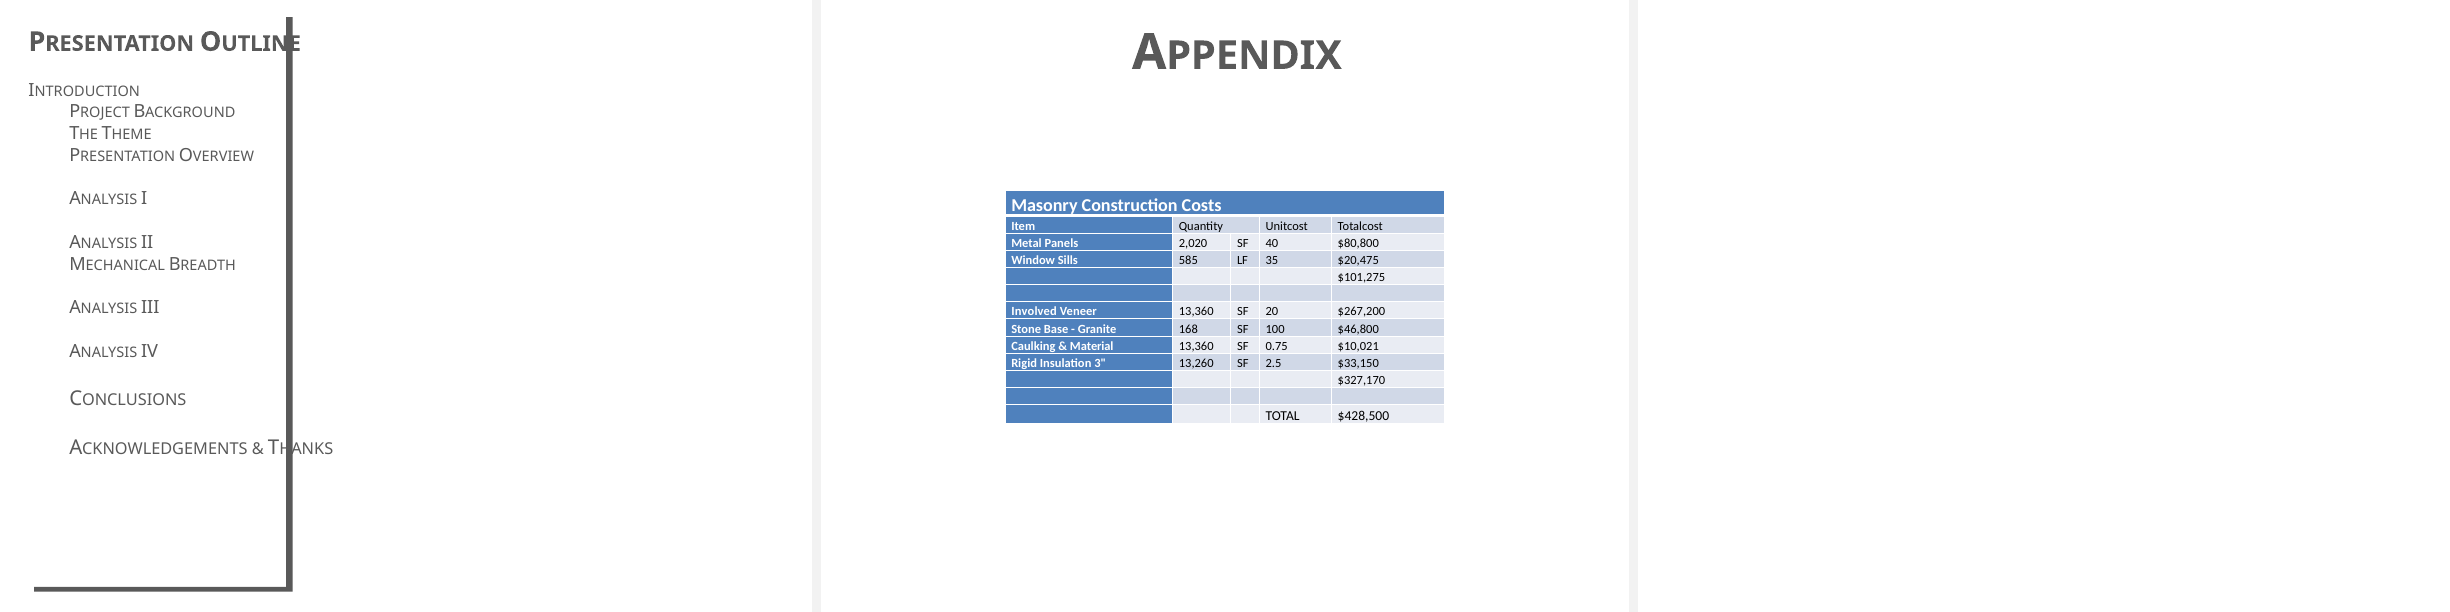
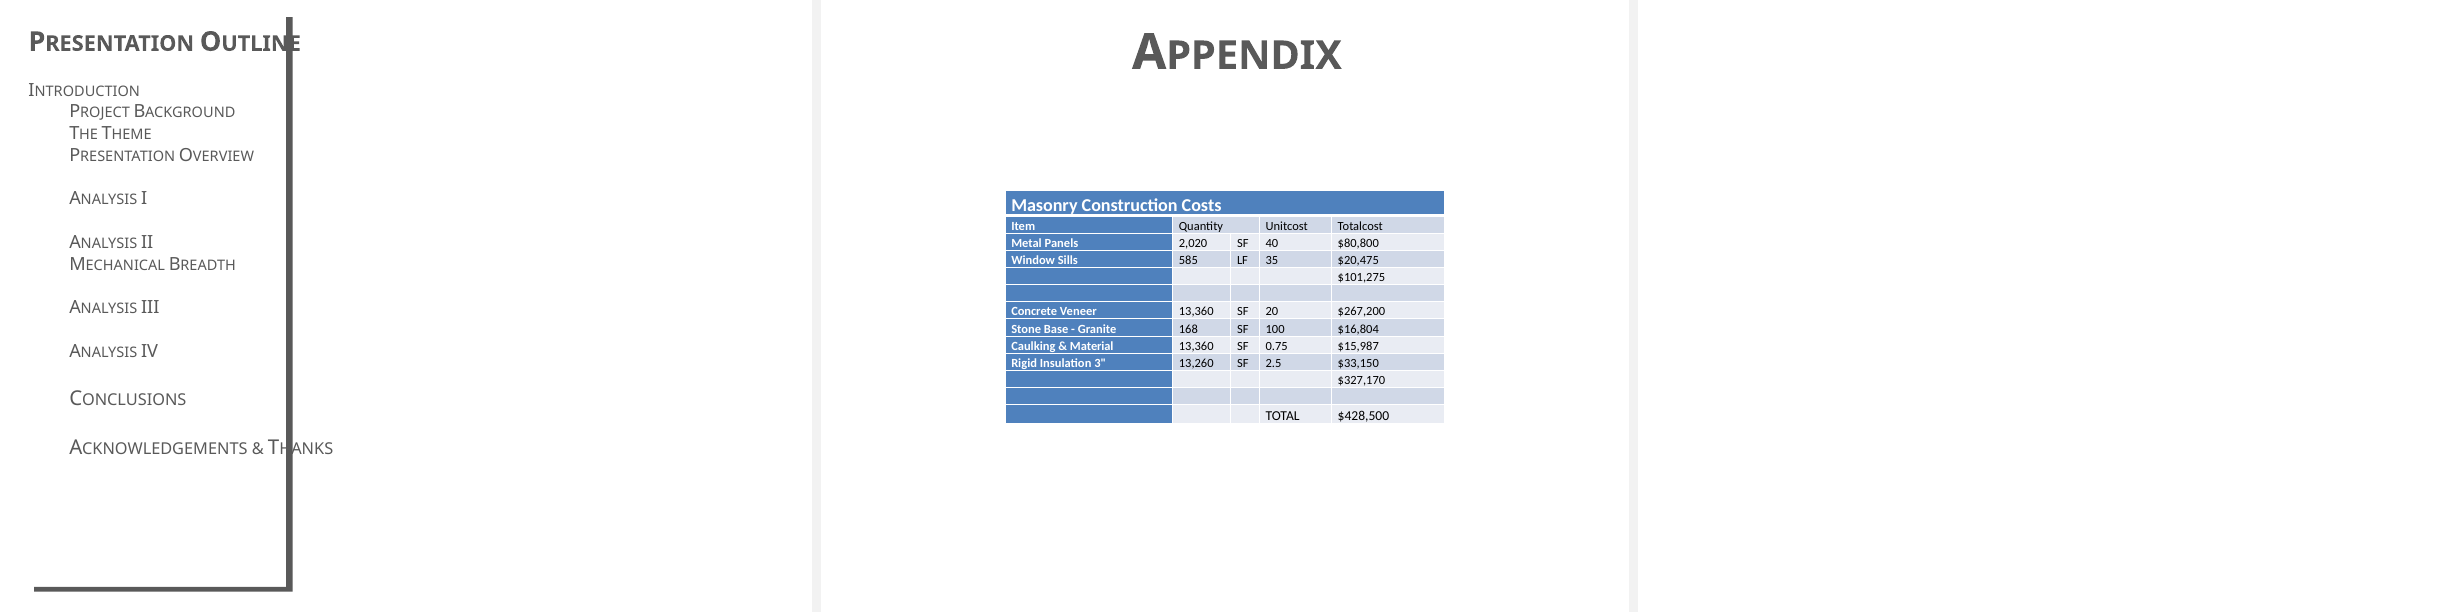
Involved: Involved -> Concrete (1034, 312)
$46,800: $46,800 -> $16,804 (1358, 329)
$10,021: $10,021 -> $15,987 (1358, 347)
